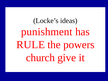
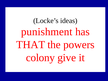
RULE: RULE -> THAT (31, 45)
church: church -> colony (40, 58)
